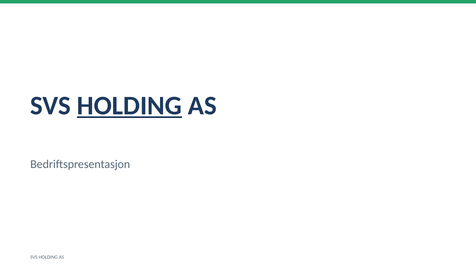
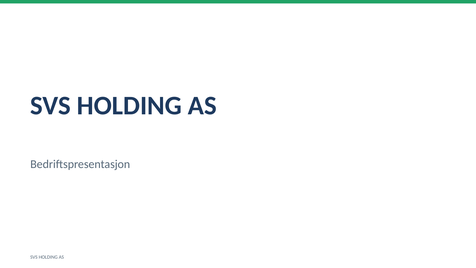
HOLDING underline: present -> none (129, 106)
